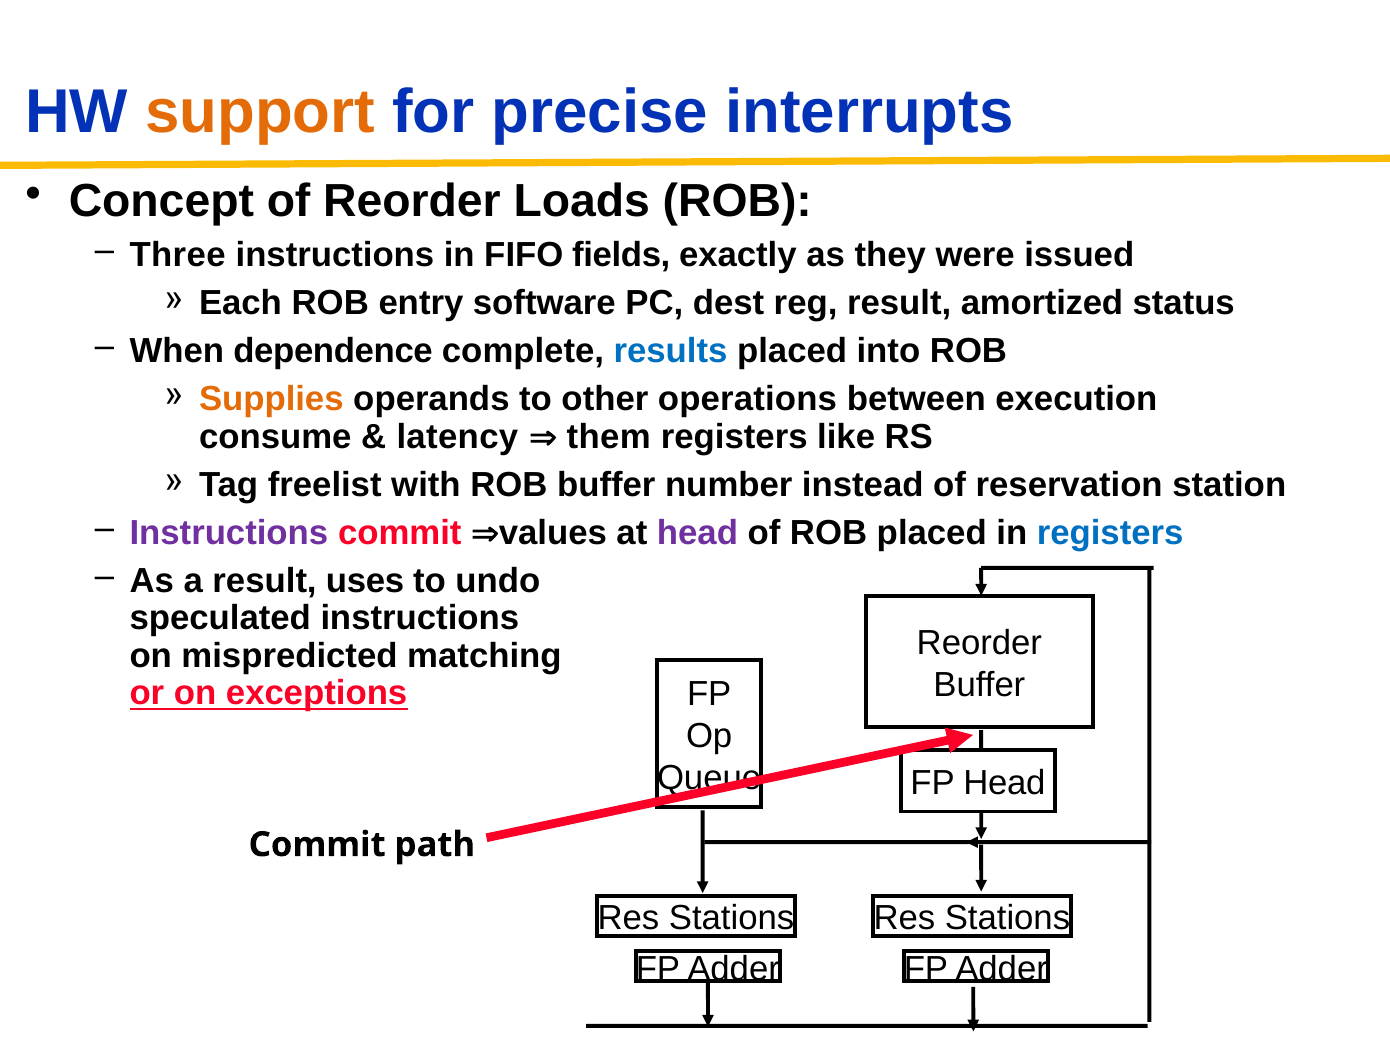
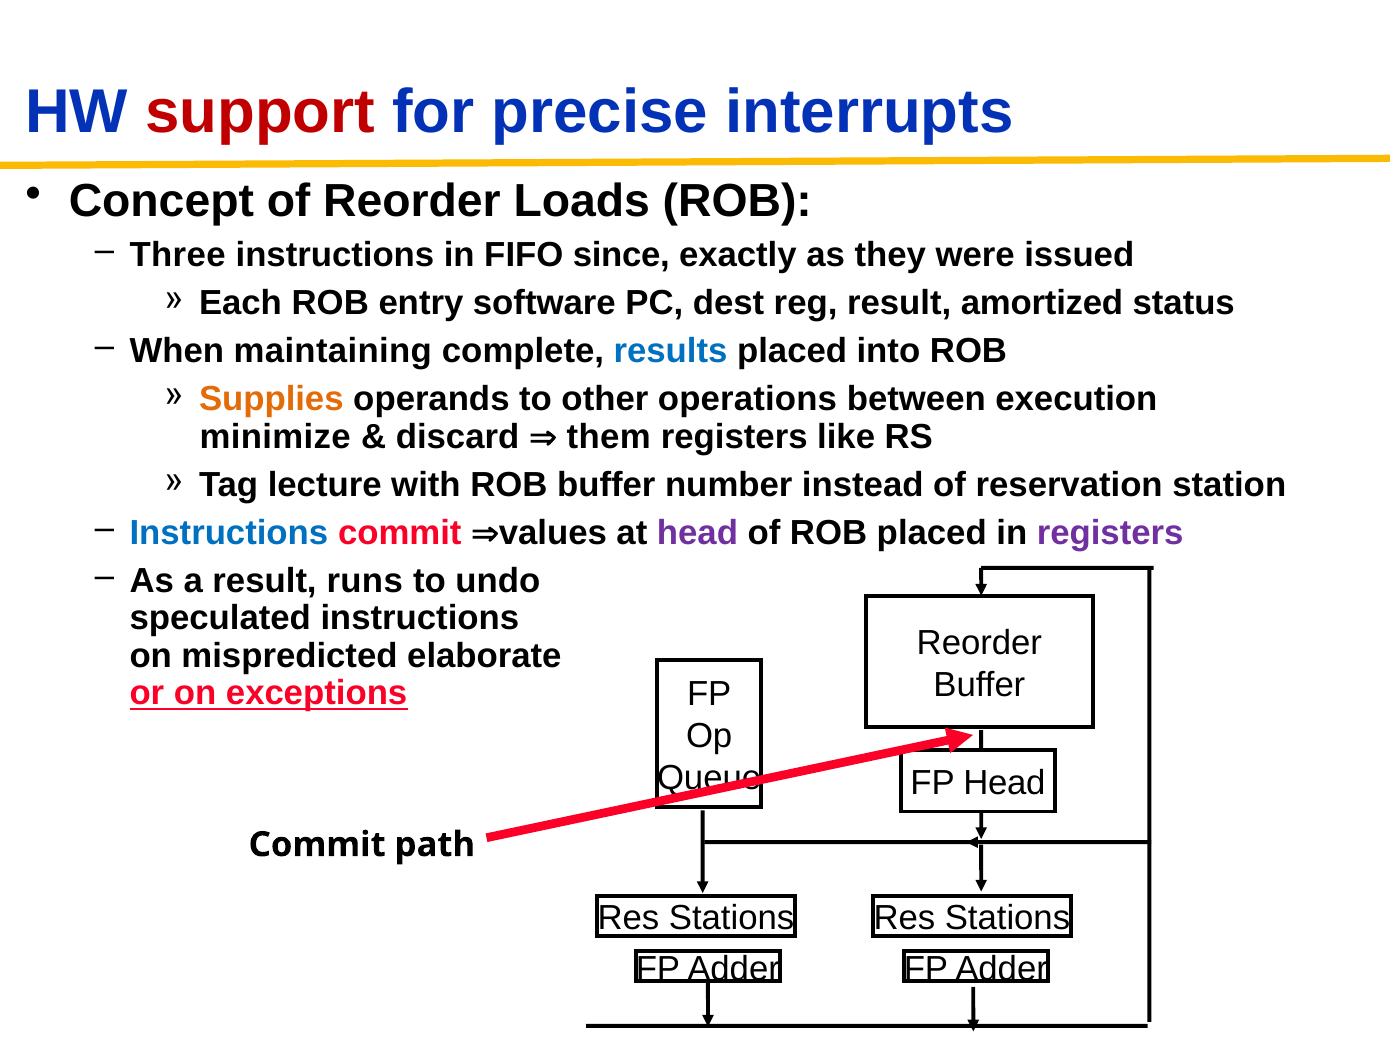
support colour: orange -> red (260, 112)
fields: fields -> since (621, 255)
dependence: dependence -> maintaining (333, 351)
consume: consume -> minimize (275, 436)
latency: latency -> discard (458, 436)
freelist: freelist -> lecture (325, 484)
Instructions colour: purple -> blue (229, 532)
registers colour: blue -> purple (1110, 532)
uses: uses -> runs (365, 580)
matching: matching -> elaborate (484, 656)
